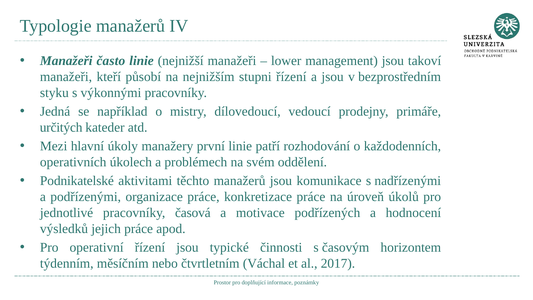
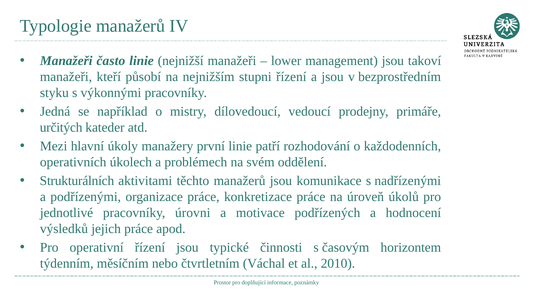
Podnikatelské: Podnikatelské -> Strukturálních (77, 181)
časová: časová -> úrovni (193, 213)
2017: 2017 -> 2010 (338, 263)
